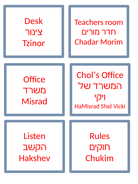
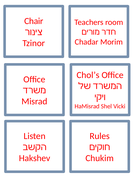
Desk: Desk -> Chair (34, 21)
